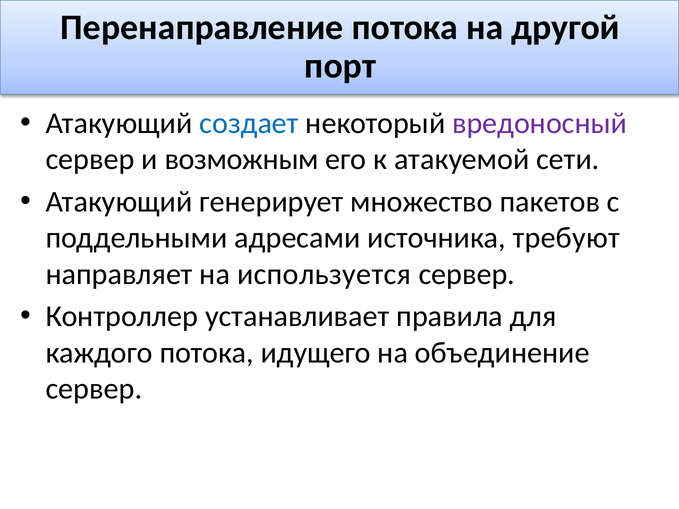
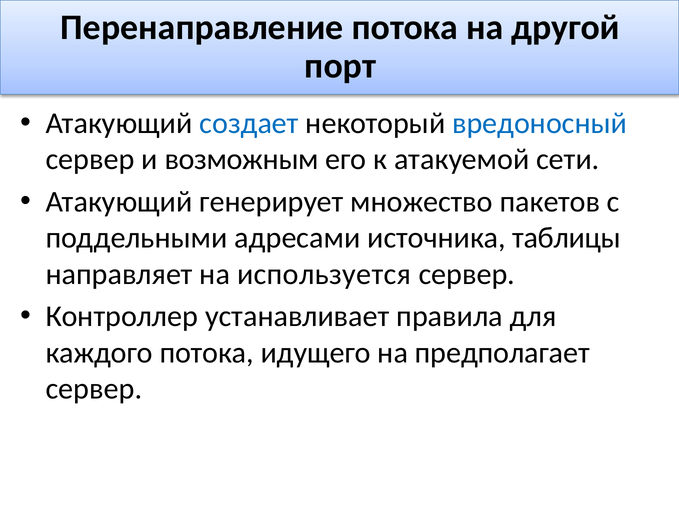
вредоносный colour: purple -> blue (540, 123)
требуют: требуют -> таблицы (567, 238)
объединение: объединение -> предполагает (502, 353)
